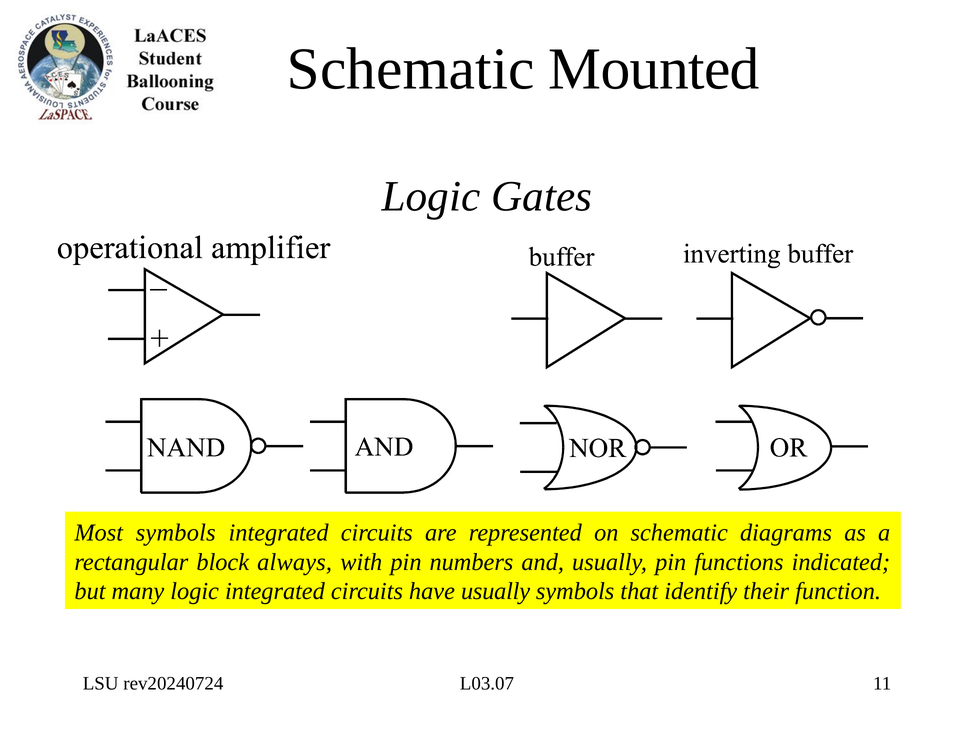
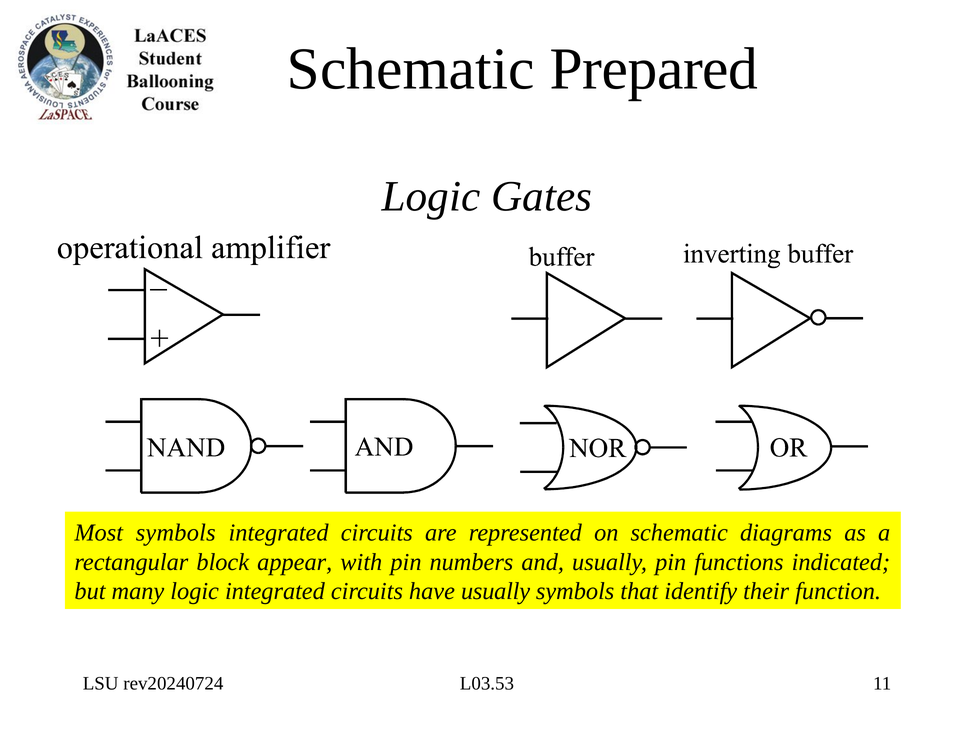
Mounted: Mounted -> Prepared (654, 69)
always: always -> appear (295, 562)
L03.07: L03.07 -> L03.53 (487, 683)
